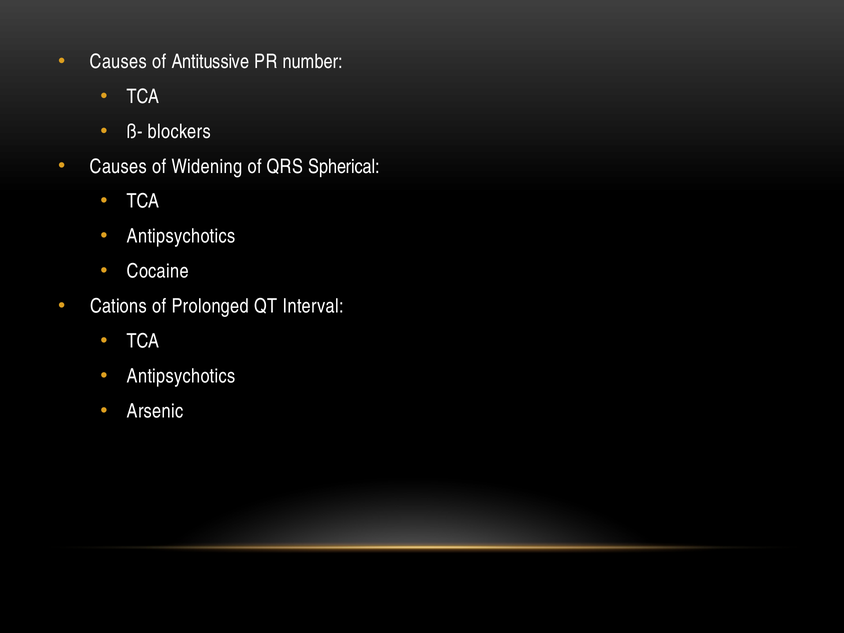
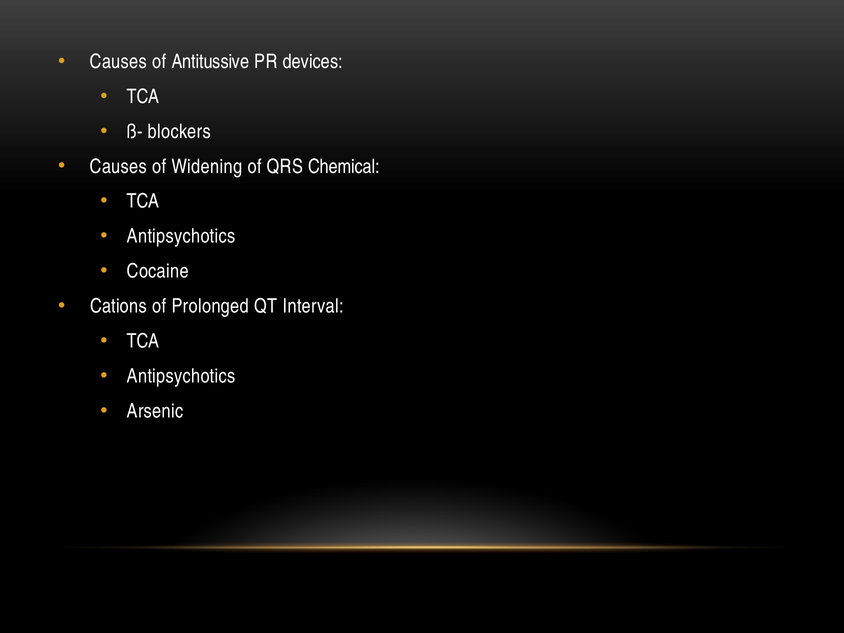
number: number -> devices (313, 62)
Spherical: Spherical -> Chemical (344, 166)
